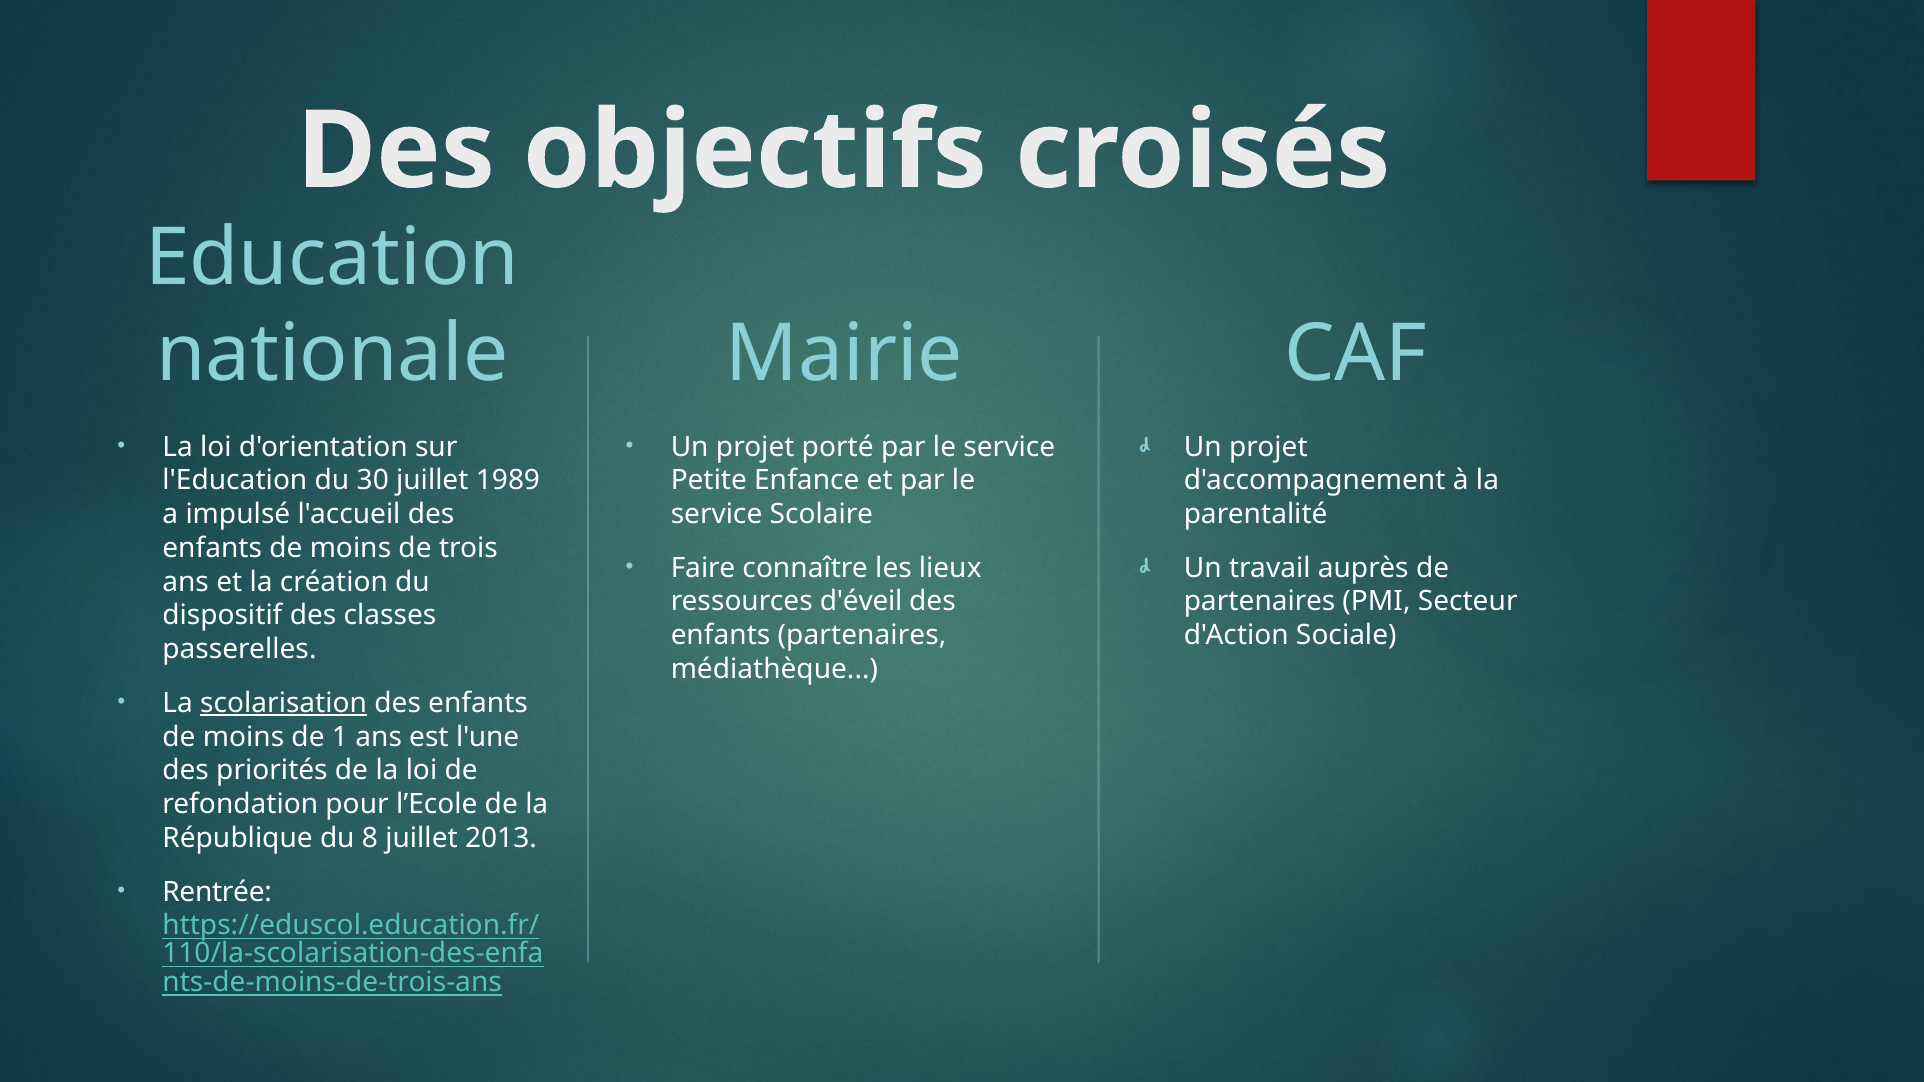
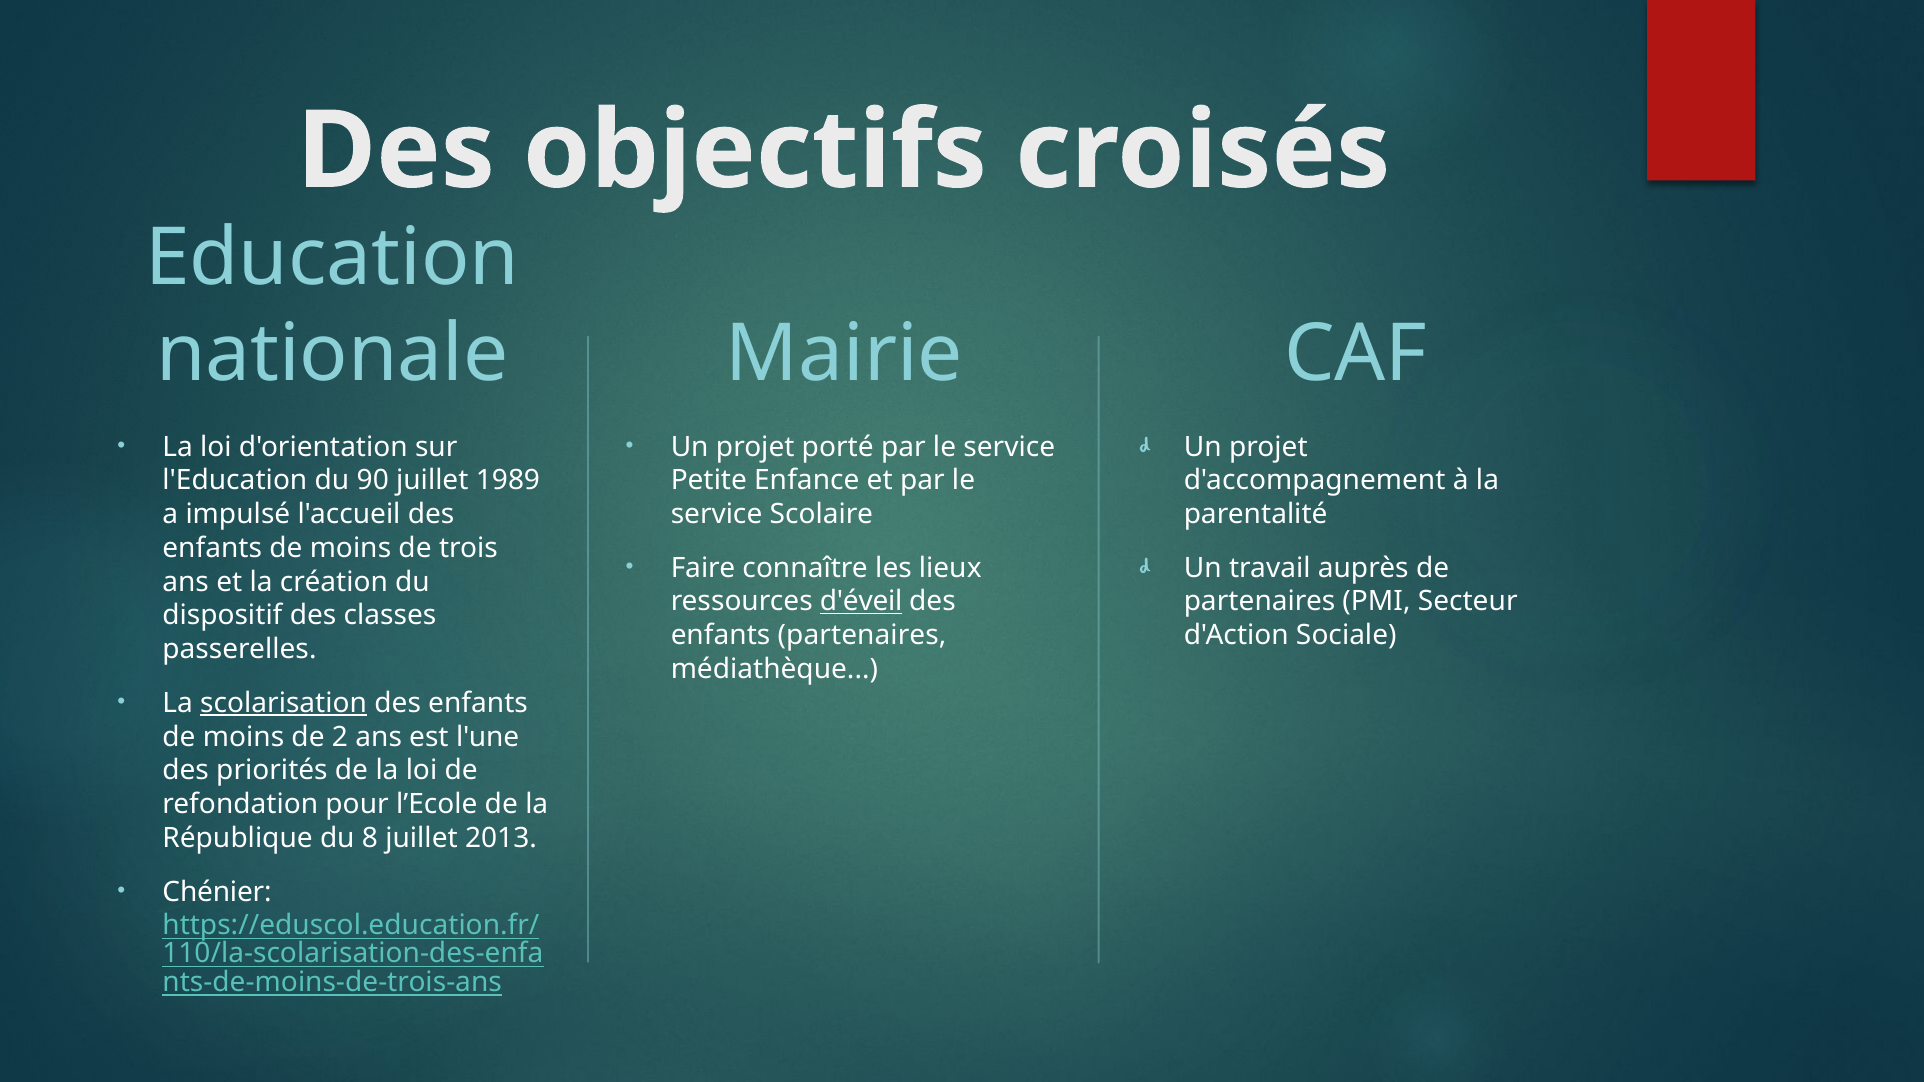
30: 30 -> 90 (373, 481)
d'éveil underline: none -> present (861, 602)
1: 1 -> 2 (340, 737)
Rentrée: Rentrée -> Chénier (217, 892)
